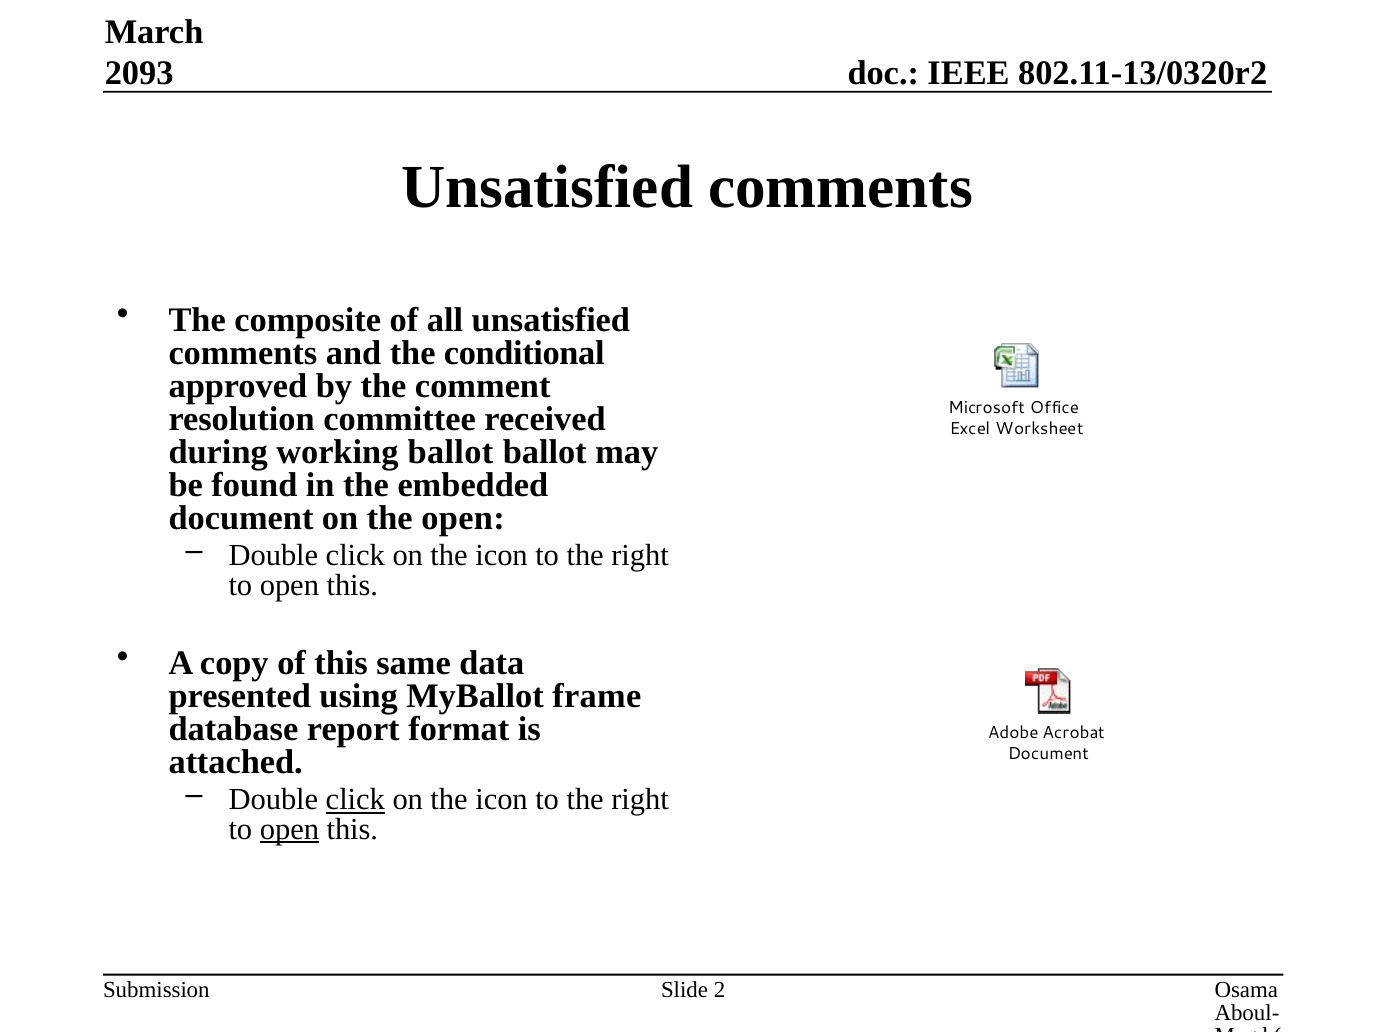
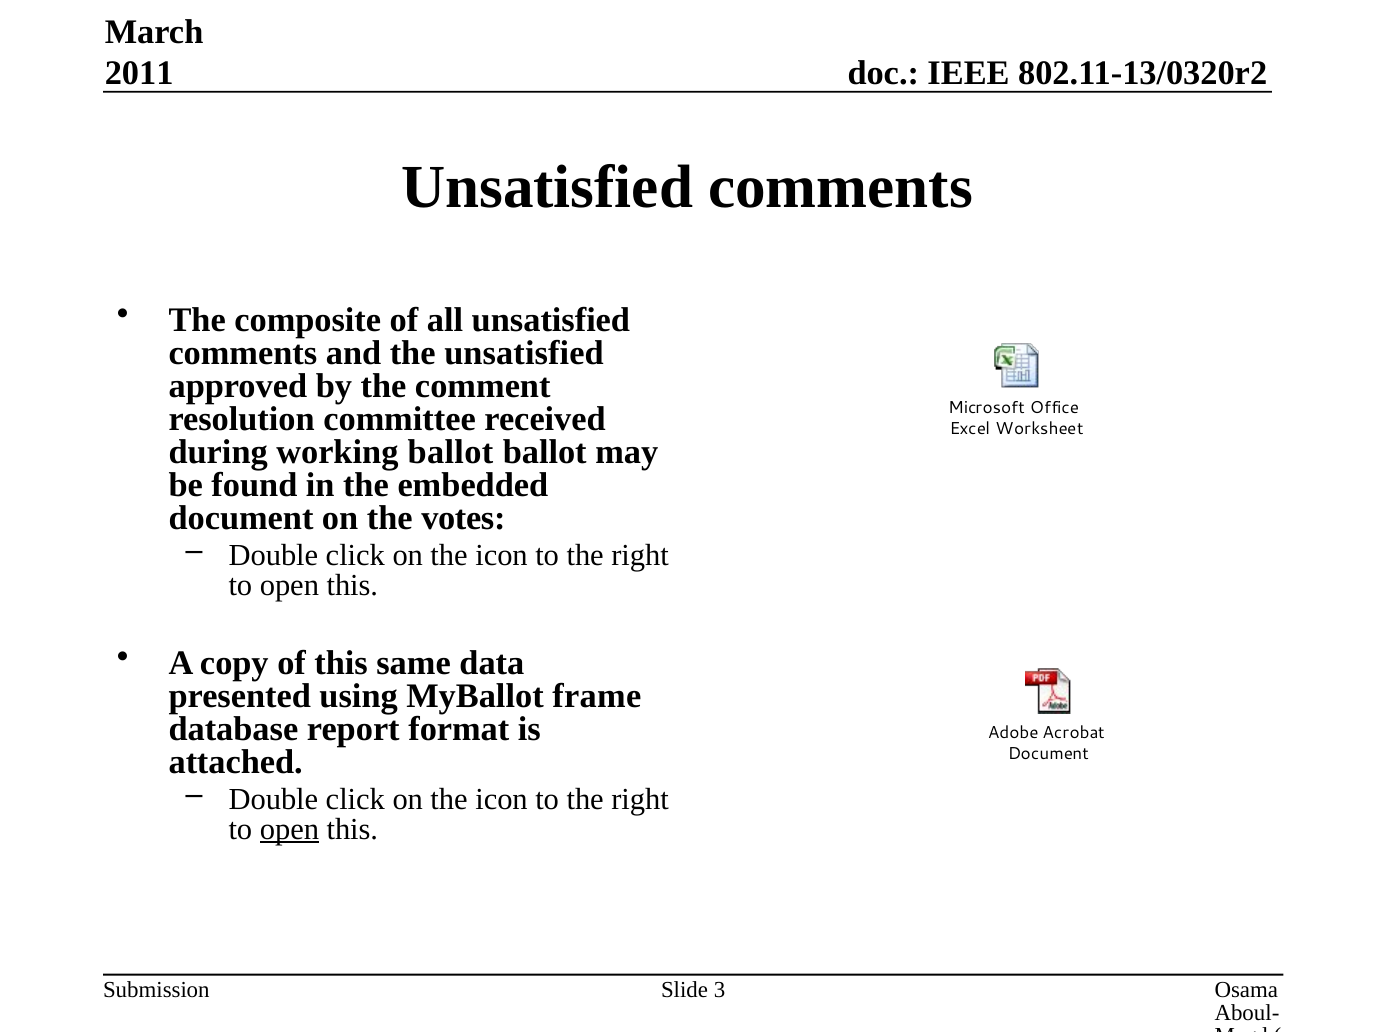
2093: 2093 -> 2011 (139, 73)
the conditional: conditional -> unsatisfied (524, 353)
the open: open -> votes (463, 518)
click underline: present -> none (355, 799)
2: 2 -> 3 (720, 989)
